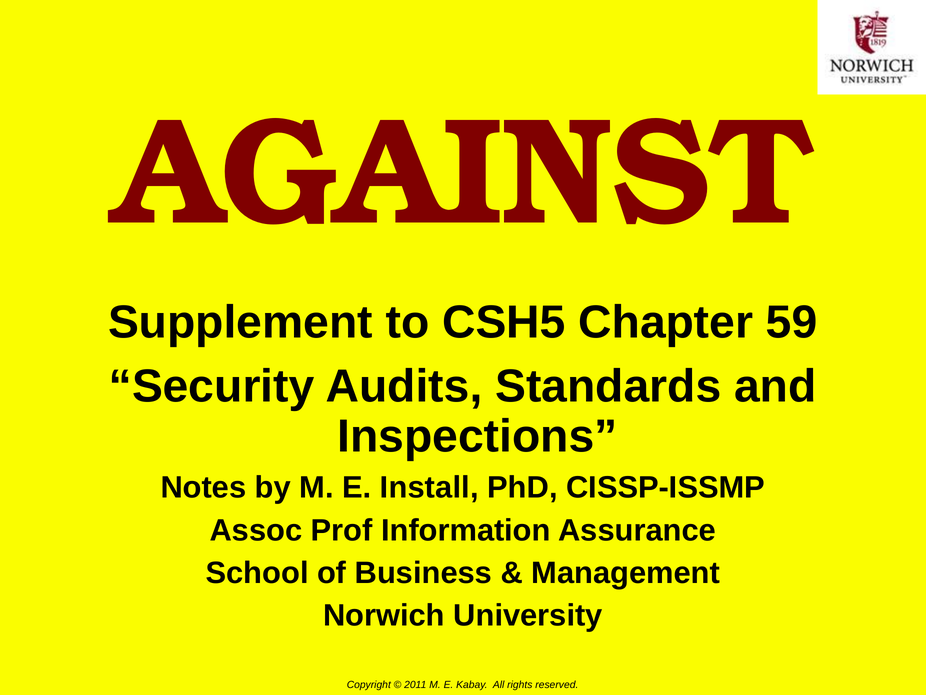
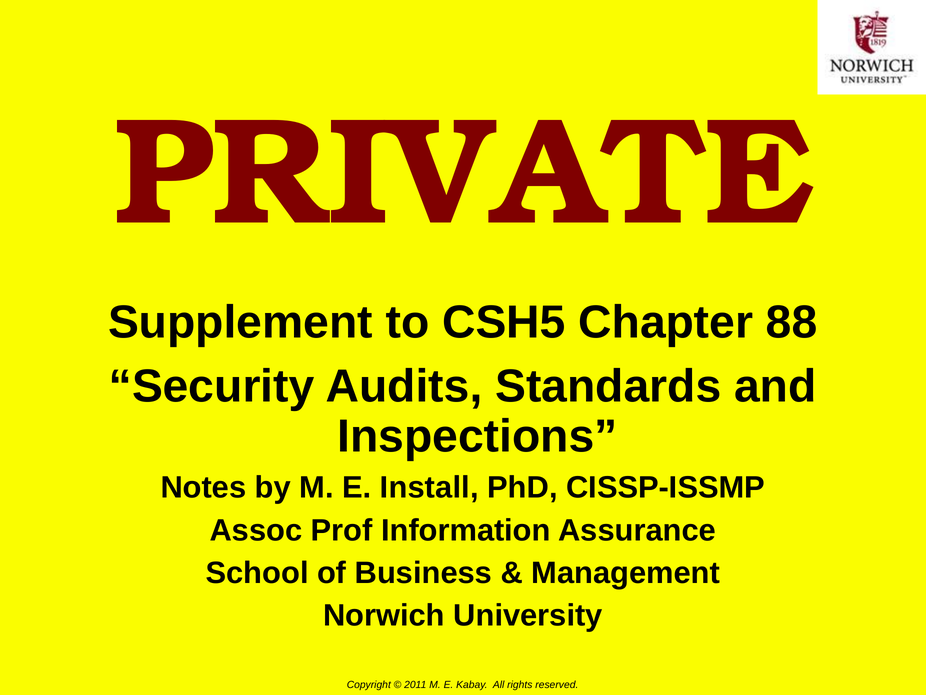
AGAINST: AGAINST -> PRIVATE (464, 173)
59: 59 -> 88 (792, 322)
